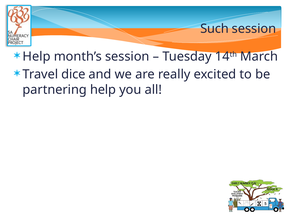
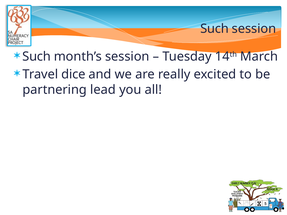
Help: Help -> Such (37, 57)
partnering help: help -> lead (103, 90)
